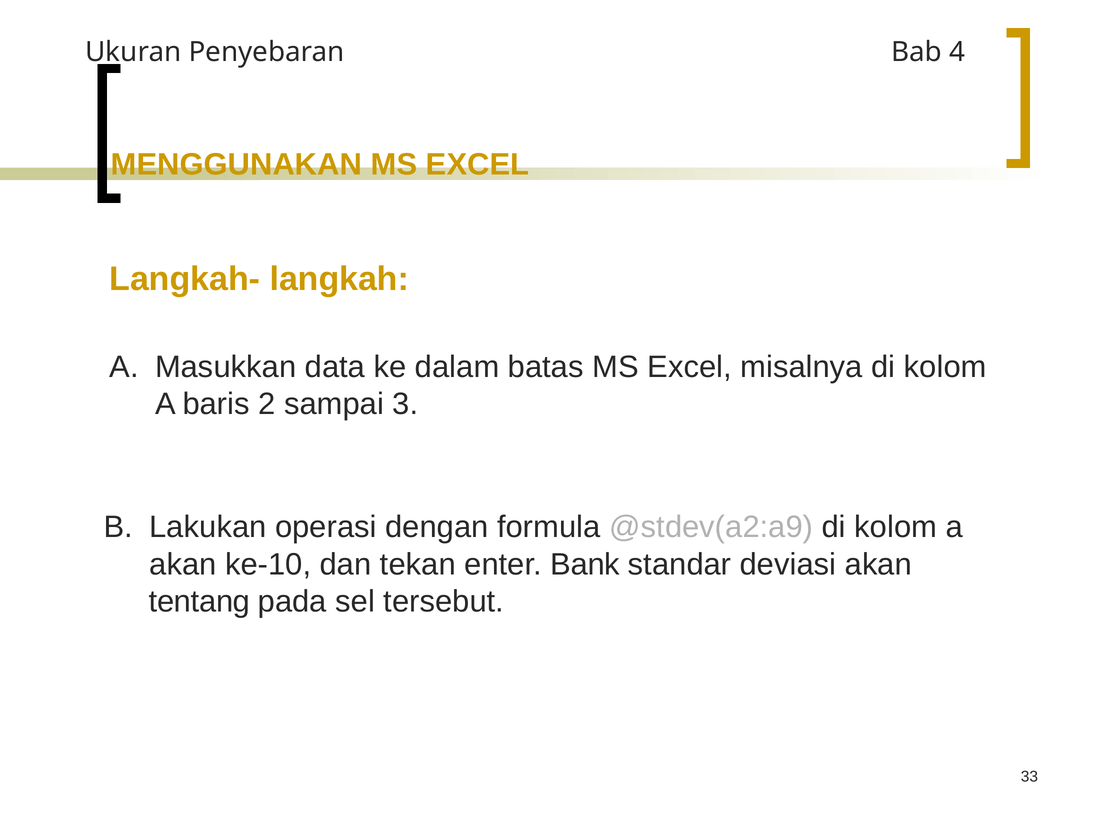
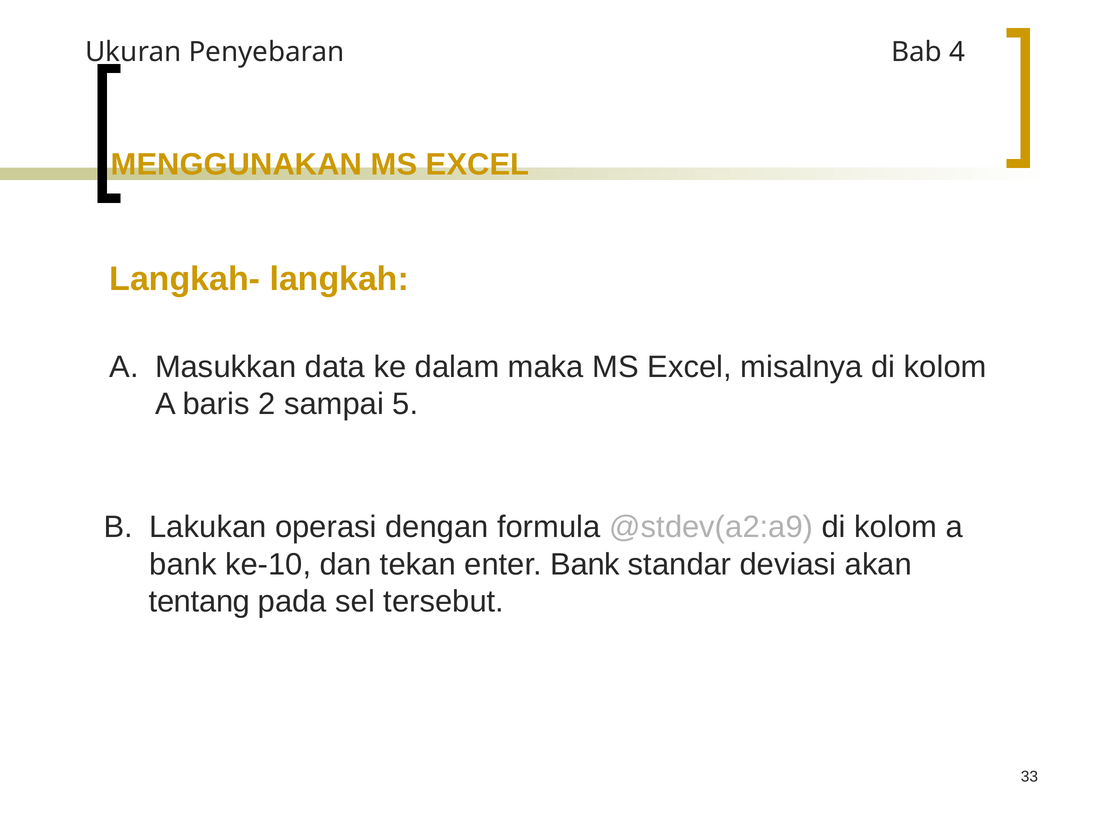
batas: batas -> maka (546, 367)
3: 3 -> 5 (405, 404)
akan: akan -> bank (183, 565)
